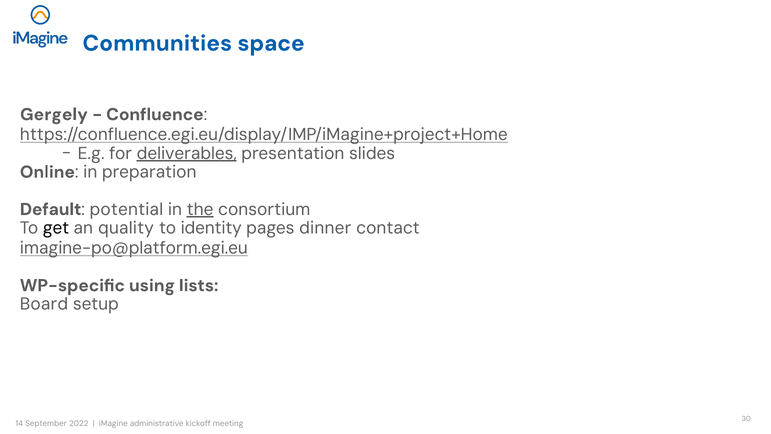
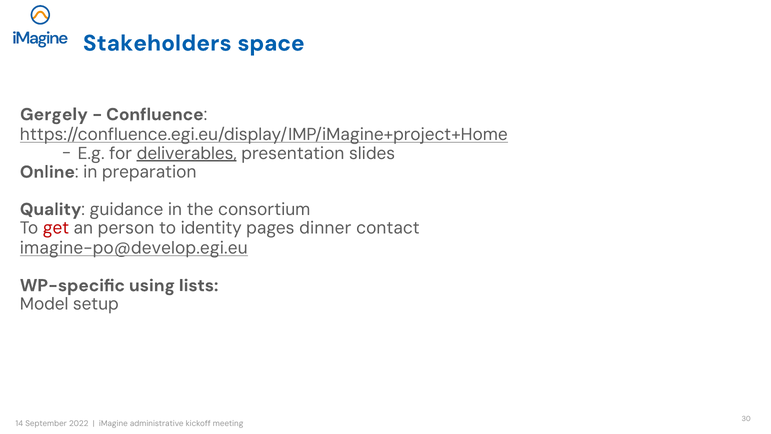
Communities: Communities -> Stakeholders (157, 43)
Default: Default -> Quality (51, 209)
potential: potential -> guidance (126, 209)
the underline: present -> none (200, 209)
get colour: black -> red (56, 228)
quality: quality -> person (126, 228)
imagine-po@platform.egi.eu: imagine-po@platform.egi.eu -> imagine-po@develop.egi.eu (134, 248)
Board: Board -> Model (44, 304)
